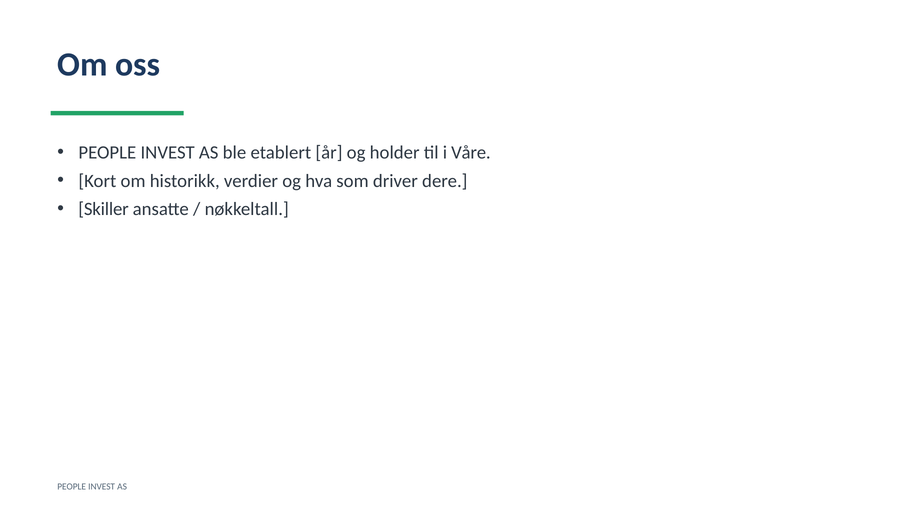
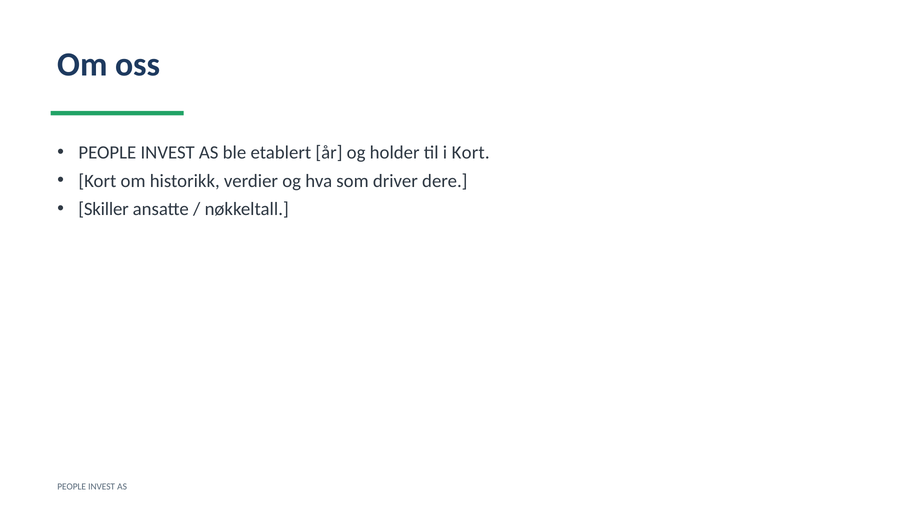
i Våre: Våre -> Kort (471, 153)
